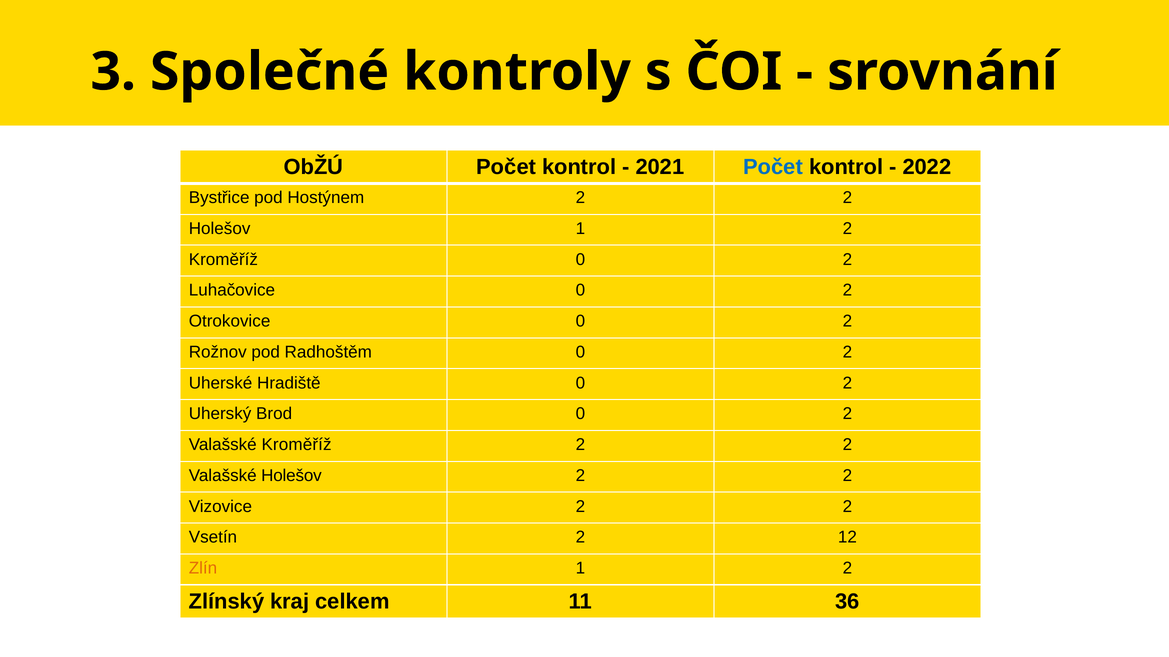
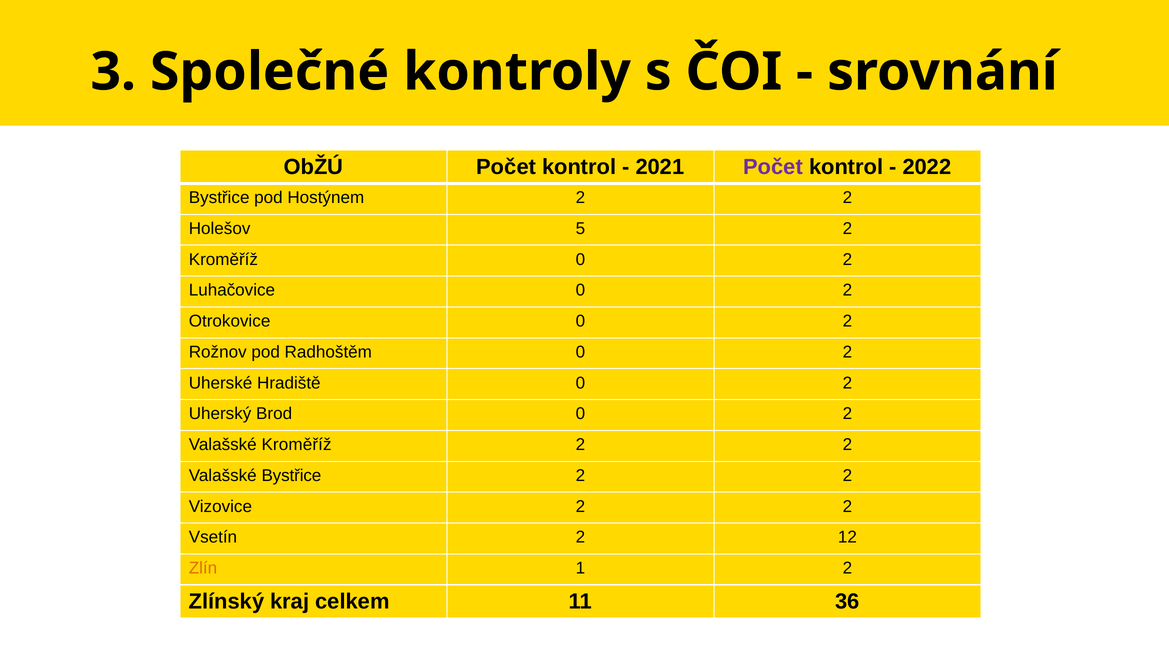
Počet colour: blue -> purple (773, 167)
Holešov 1: 1 -> 5 (580, 229)
Valašské Holešov: Holešov -> Bystřice (291, 476)
